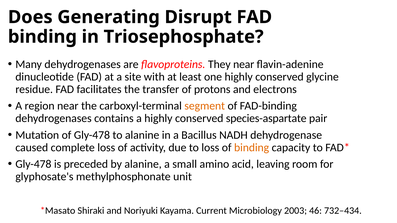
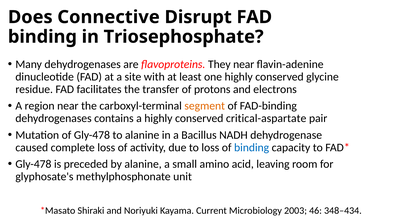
Generating: Generating -> Connective (109, 17)
species-aspartate: species-aspartate -> critical-aspartate (266, 119)
binding colour: orange -> blue (252, 148)
732–434: 732–434 -> 348–434 (343, 211)
